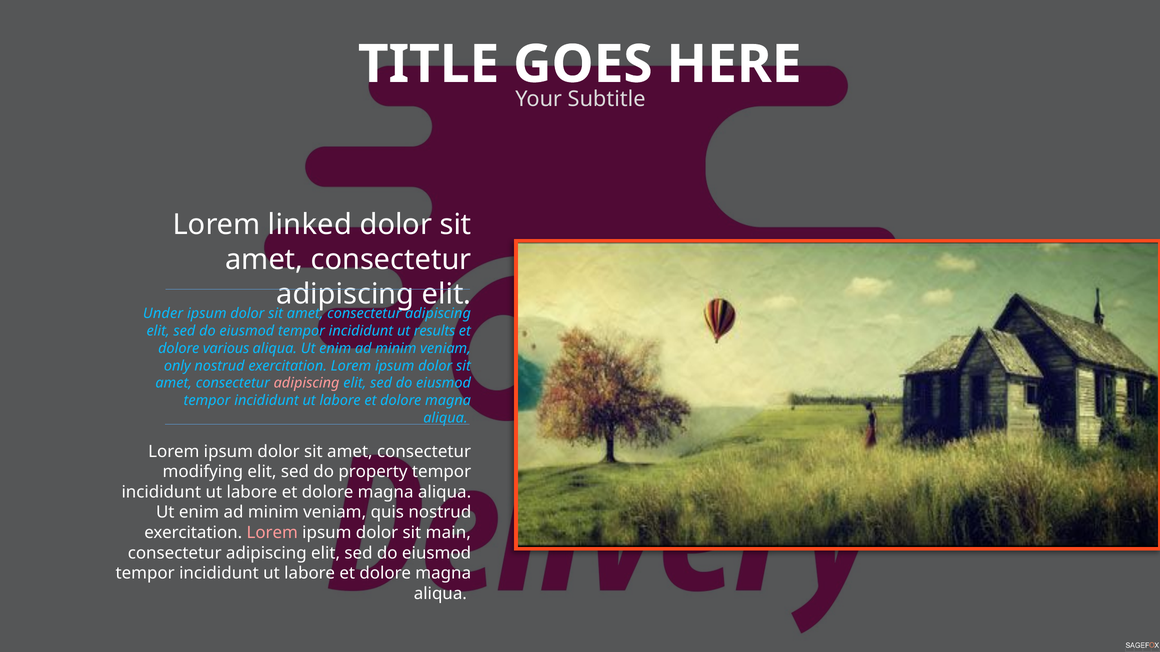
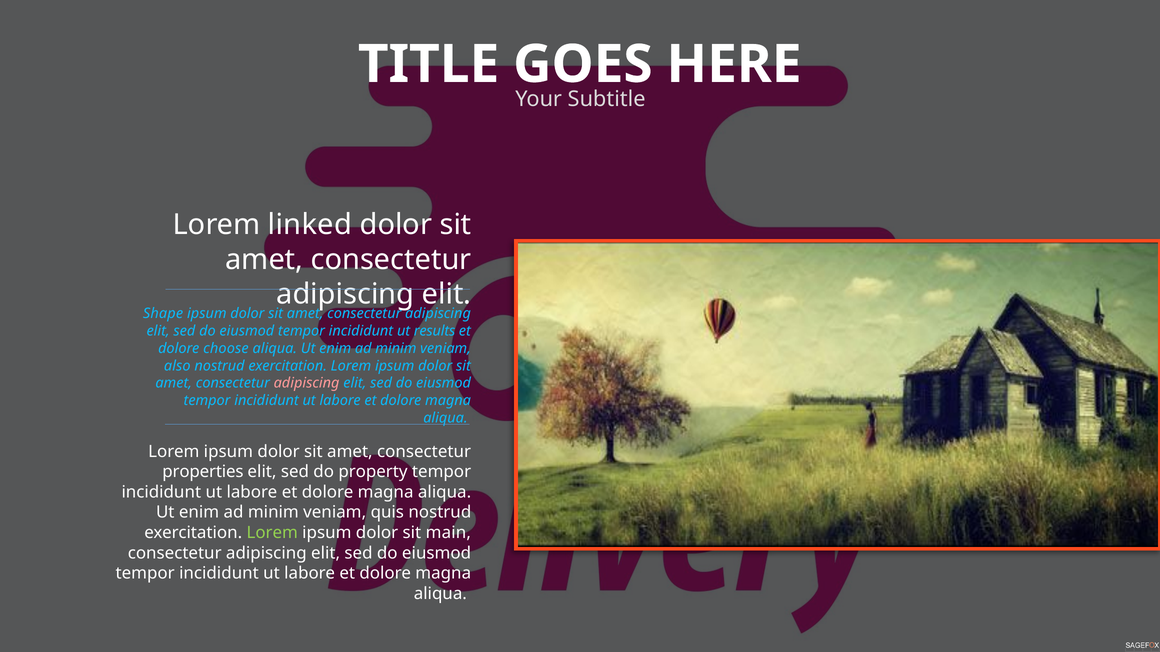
Under: Under -> Shape (163, 314)
various: various -> choose (226, 349)
only: only -> also (177, 366)
modifying: modifying -> properties (203, 472)
Lorem colour: pink -> light green (272, 533)
